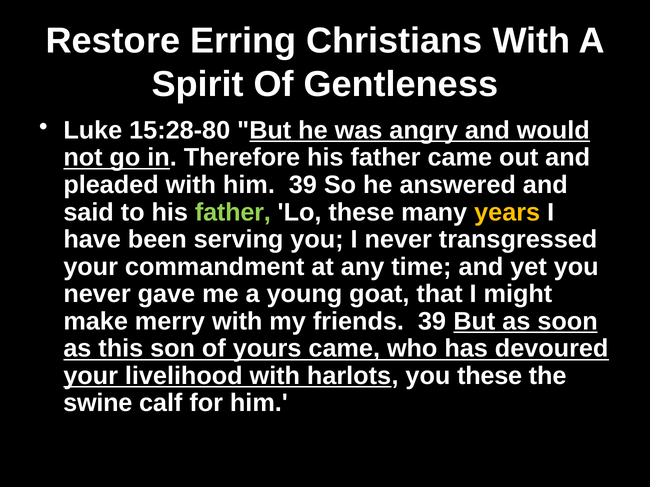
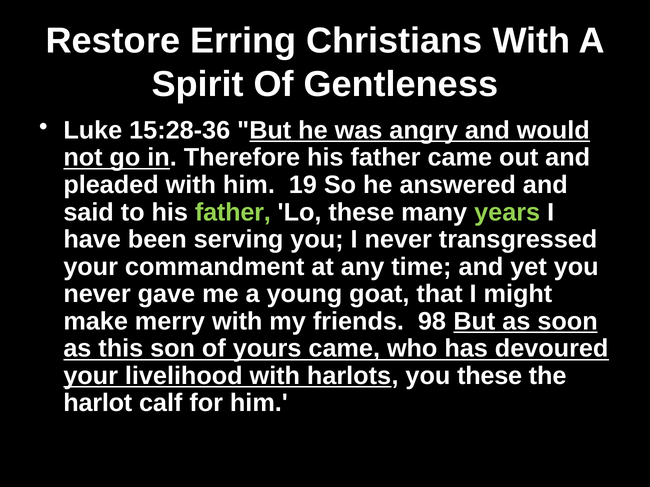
15:28-80: 15:28-80 -> 15:28-36 (180, 131)
him 39: 39 -> 19 (303, 185)
years colour: yellow -> light green (507, 212)
friends 39: 39 -> 98 (432, 322)
swine: swine -> harlot (98, 404)
